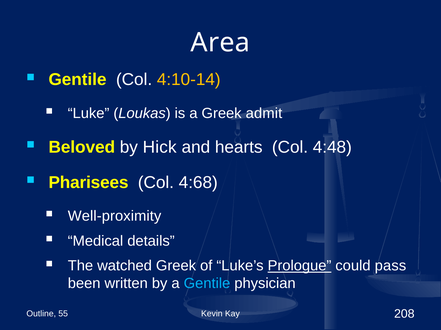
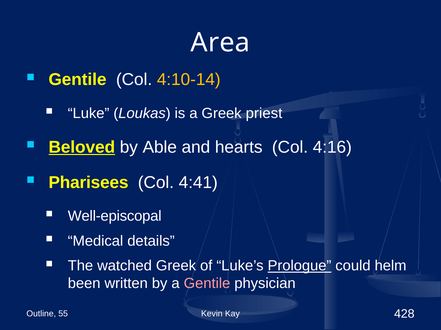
admit: admit -> priest (264, 114)
Beloved underline: none -> present (82, 147)
Hick: Hick -> Able (160, 147)
4:48: 4:48 -> 4:16 (332, 147)
4:68: 4:68 -> 4:41 (198, 183)
Well-proximity: Well-proximity -> Well-episcopal (115, 216)
pass: pass -> helm (391, 266)
Gentile colour: light blue -> pink (207, 284)
208: 208 -> 428 (404, 315)
